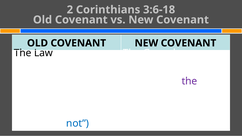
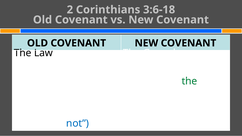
the colour: purple -> green (189, 81)
